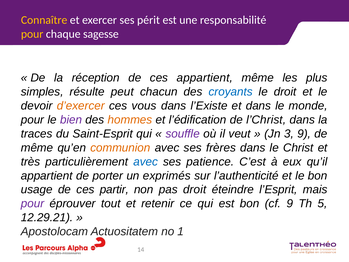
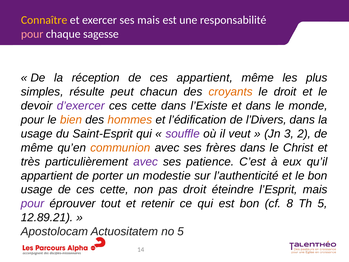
ses périt: périt -> mais (148, 20)
pour colour: yellow -> pink (32, 34)
croyants colour: blue -> orange (231, 92)
d’exercer colour: orange -> purple (81, 106)
vous: vous -> cette (144, 106)
bien colour: purple -> orange (71, 120)
l’Christ: l’Christ -> l’Divers (266, 120)
traces: traces -> usage (37, 134)
3 9: 9 -> 2 (304, 134)
avec colour: blue -> purple (146, 162)
exprimés: exprimés -> modestie (167, 176)
de ces partir: partir -> cette (114, 189)
cf 9: 9 -> 8 (290, 203)
12.29.21: 12.29.21 -> 12.89.21 (47, 217)
no 1: 1 -> 5 (181, 231)
